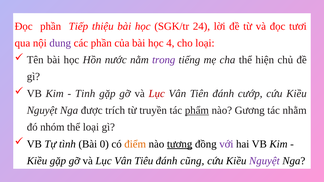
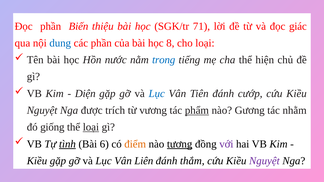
Tiếp: Tiếp -> Biến (79, 26)
24: 24 -> 71 (201, 26)
tươi: tươi -> giác (298, 26)
dung colour: purple -> blue (60, 43)
4: 4 -> 8 (170, 43)
trong colour: purple -> blue (164, 60)
Tinh: Tinh -> Diện (85, 94)
Lục colour: red -> blue (157, 94)
truyền: truyền -> vương (153, 110)
nhóm: nhóm -> giống (52, 127)
loại underline: none -> present (91, 127)
tình underline: none -> present (67, 144)
0: 0 -> 6 (104, 144)
Tiêu: Tiêu -> Liên (144, 161)
cũng: cũng -> thắm (192, 161)
